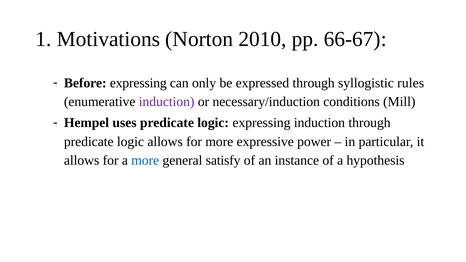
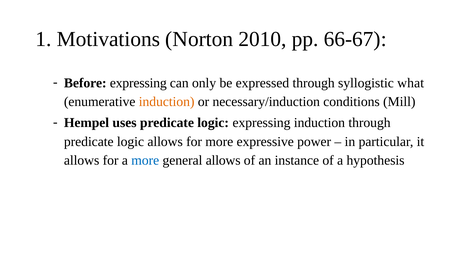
rules: rules -> what (411, 83)
induction colour: purple -> orange (167, 102)
general satisfy: satisfy -> allows (223, 160)
